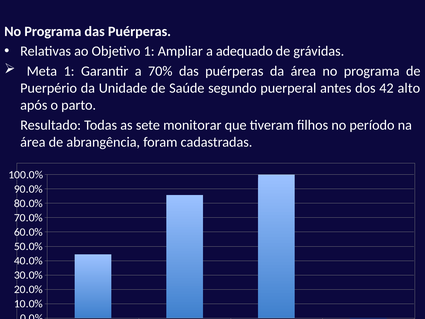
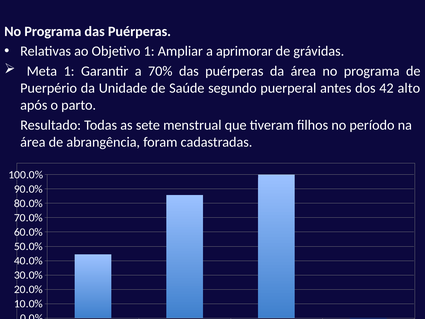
adequado: adequado -> aprimorar (244, 51)
monitorar: monitorar -> menstrual (192, 125)
